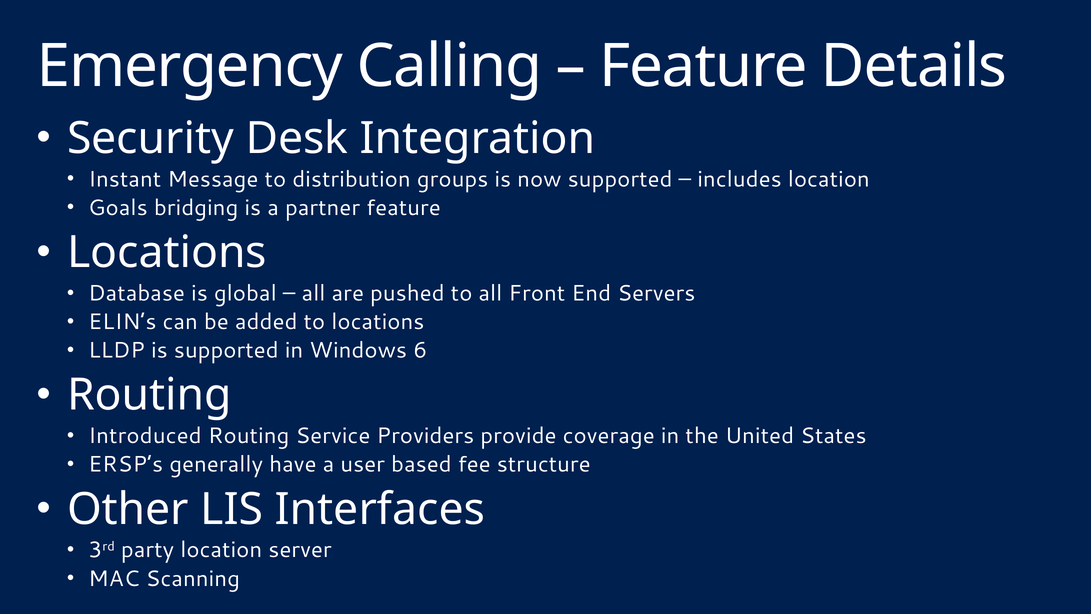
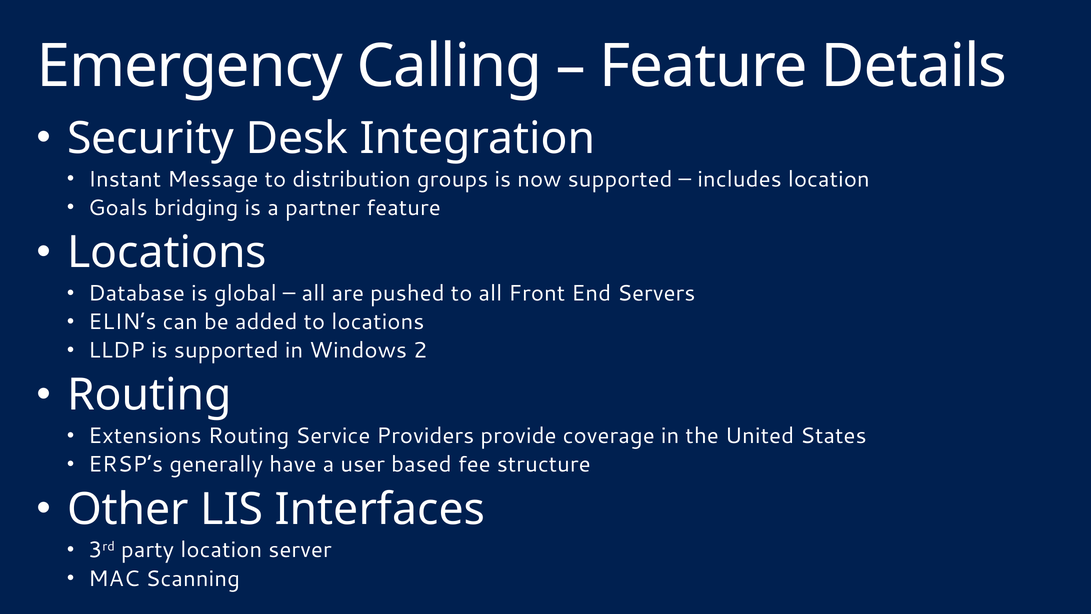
6: 6 -> 2 (420, 350)
Introduced: Introduced -> Extensions (145, 436)
